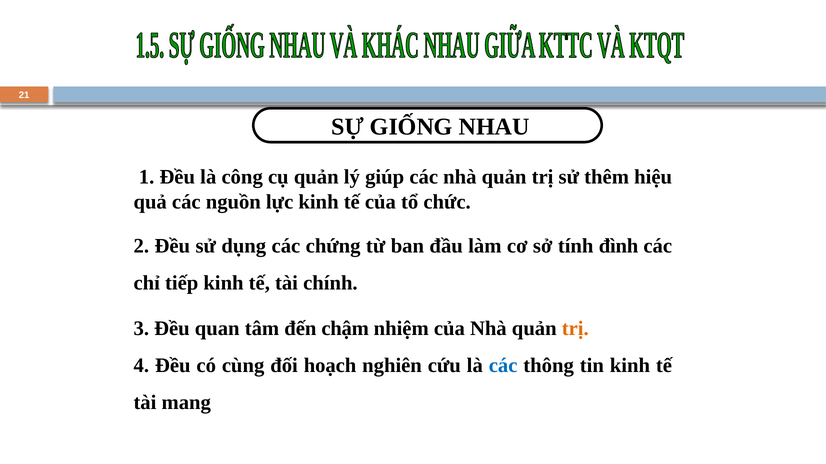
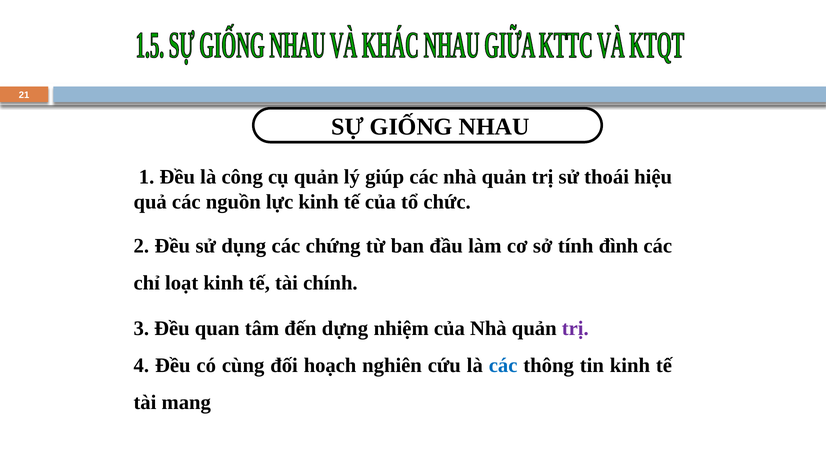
thêm: thêm -> thoái (607, 177)
tiếp: tiếp -> loạt (182, 283)
chậm: chậm -> dựng (345, 329)
trị colour: orange -> purple (575, 329)
